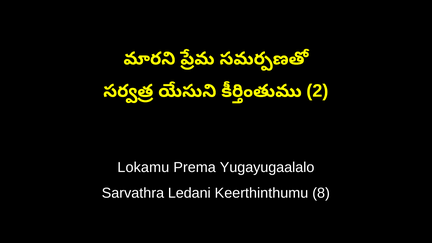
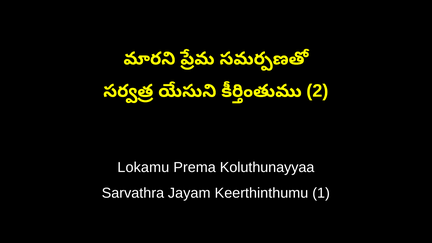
Yugayugaalalo: Yugayugaalalo -> Koluthunayyaa (267, 167)
Ledani: Ledani -> Jayam (189, 193)
8: 8 -> 1 (321, 193)
